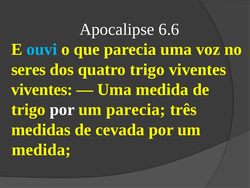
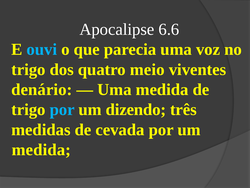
seres: seres -> trigo (28, 69)
quatro trigo: trigo -> meio (147, 69)
viventes: viventes -> denário (42, 89)
por colour: white -> light blue (62, 109)
um parecia: parecia -> dizendo (136, 109)
